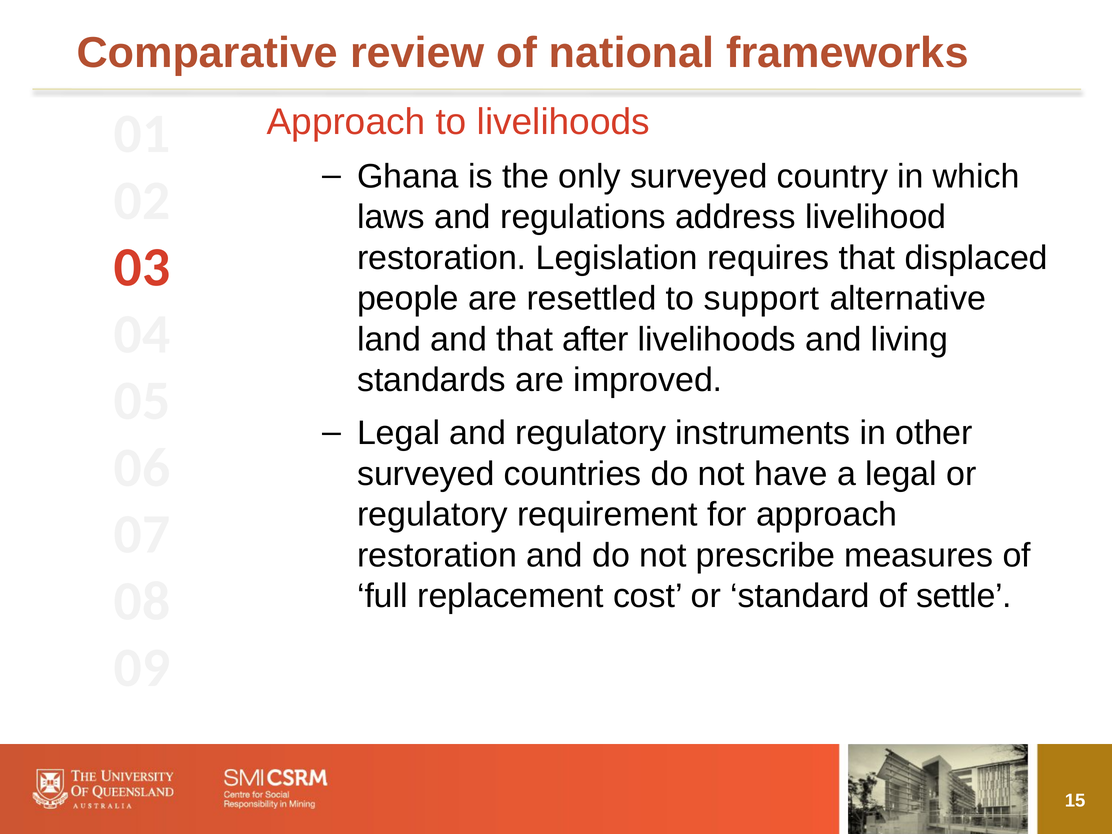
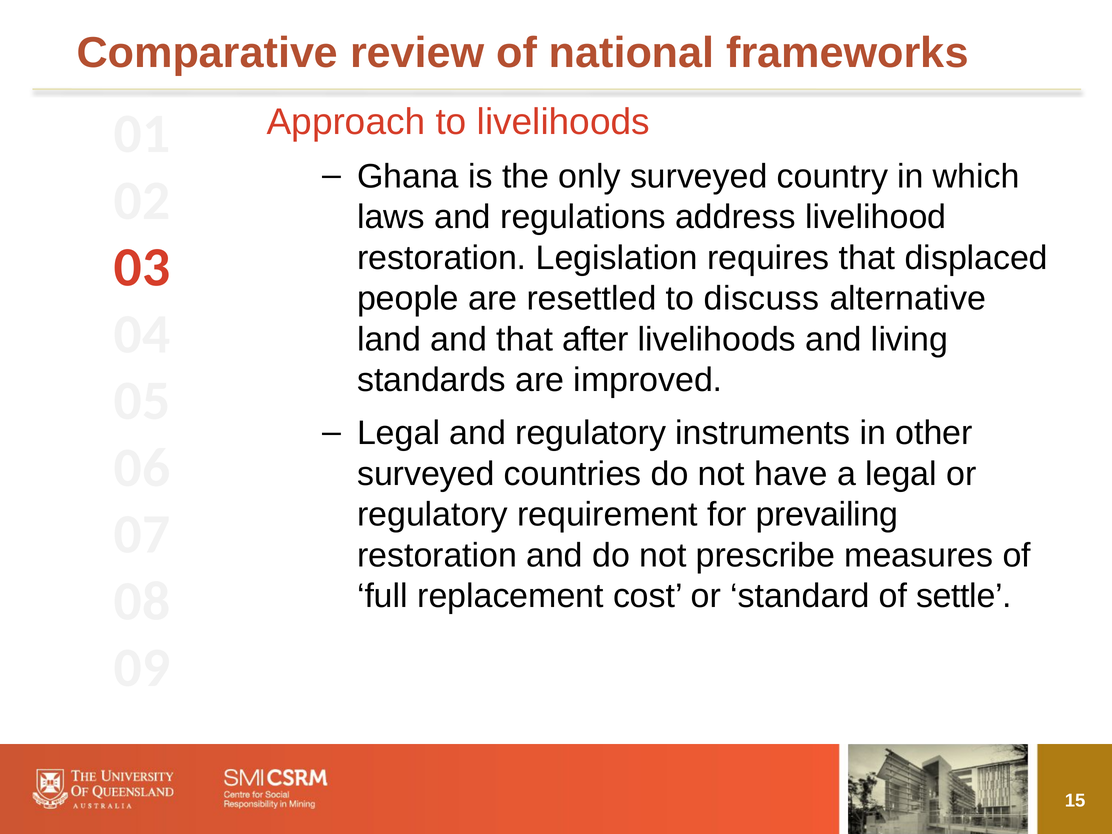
support: support -> discuss (762, 299)
for approach: approach -> prevailing (827, 515)
